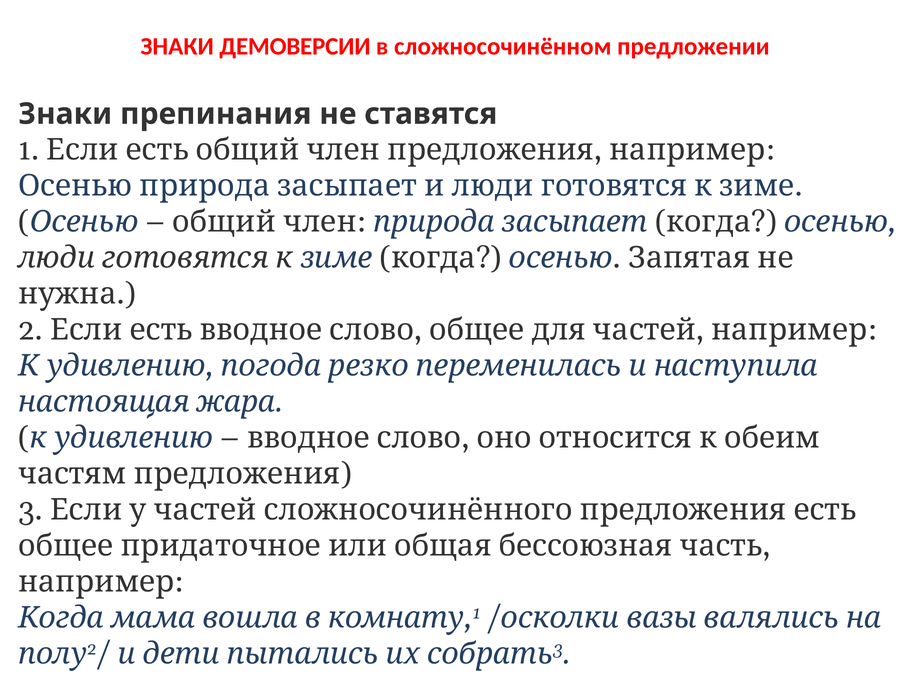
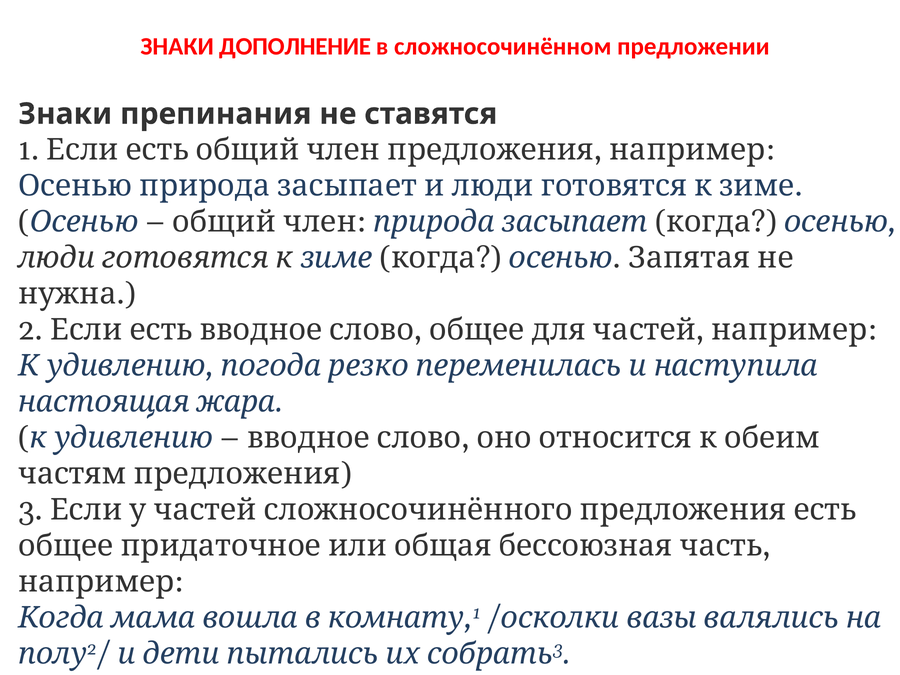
ДЕМОВЕРСИИ: ДЕМОВЕРСИИ -> ДОПОЛНЕНИЕ (295, 46)
